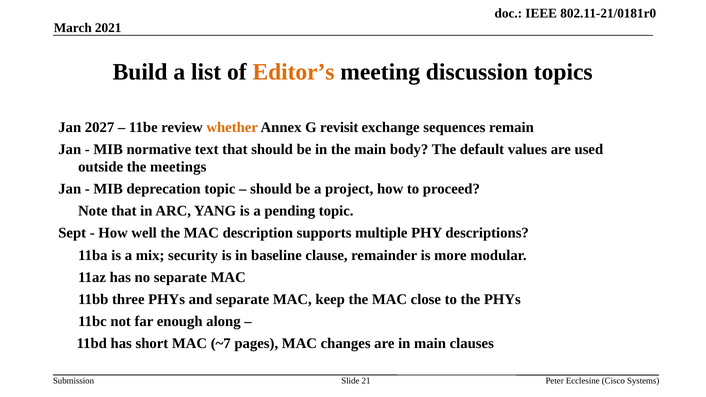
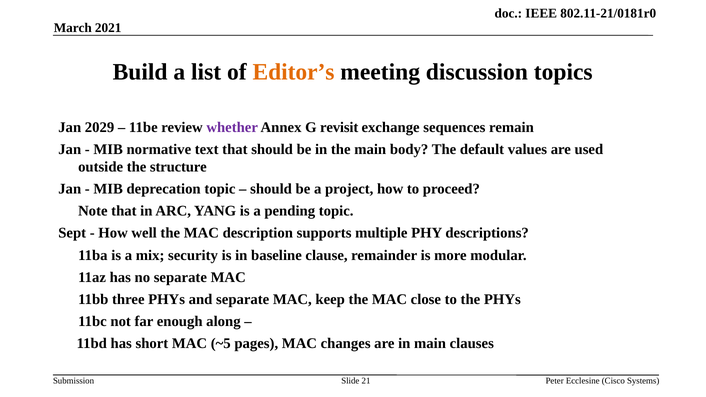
2027: 2027 -> 2029 (100, 127)
whether colour: orange -> purple (232, 127)
meetings: meetings -> structure (178, 167)
~7: ~7 -> ~5 (221, 344)
